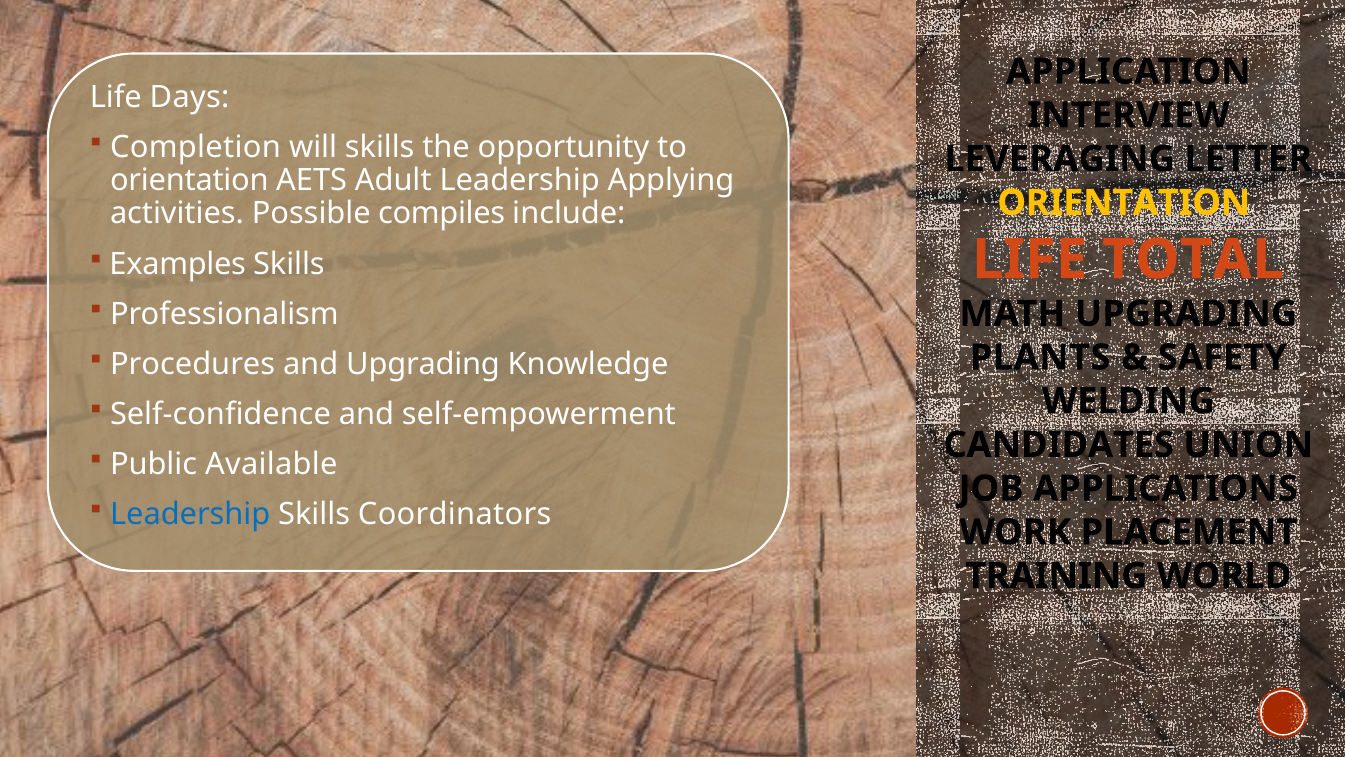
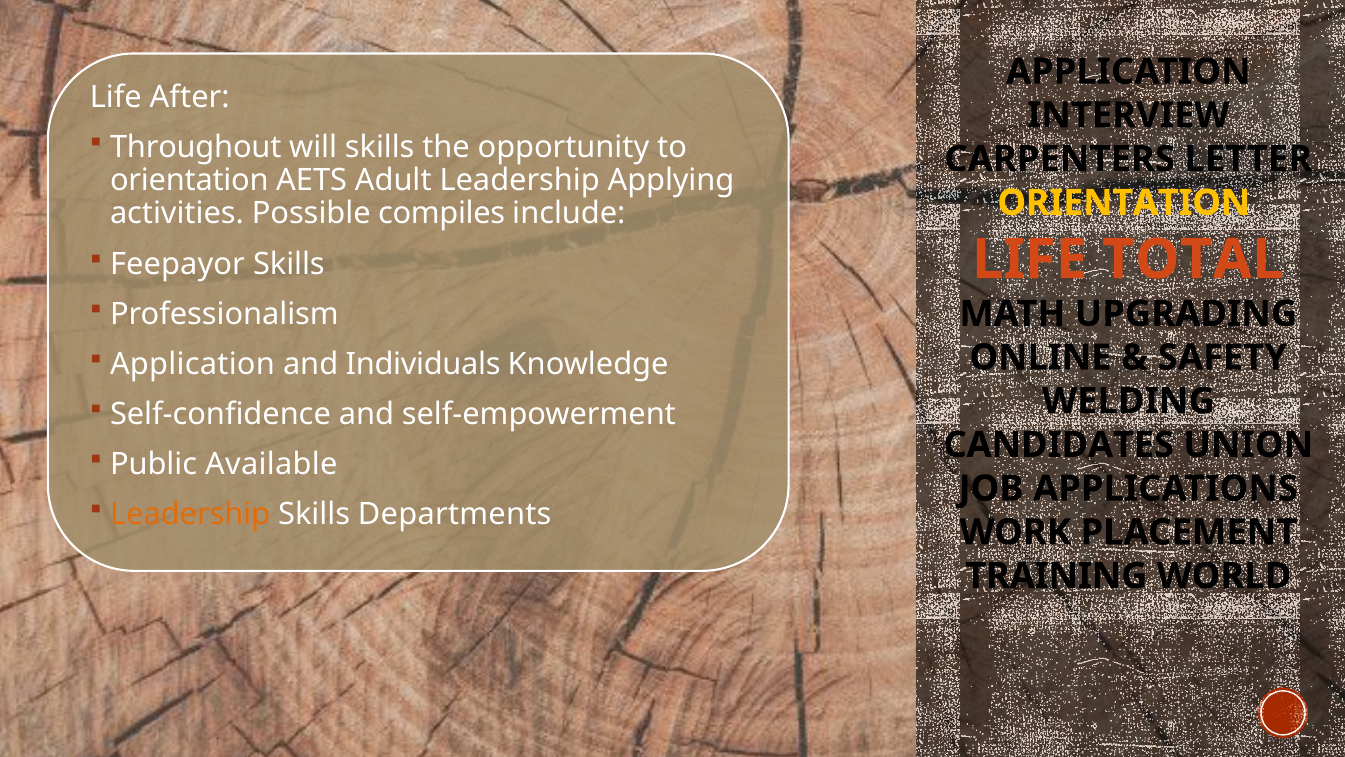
Days: Days -> After (190, 97)
Completion: Completion -> Throughout (196, 147)
LEVERAGING: LEVERAGING -> CARPENTERS (1060, 159)
Examples: Examples -> Feepayor (177, 264)
Procedures: Procedures -> Application (192, 364)
and Upgrading: Upgrading -> Individuals (423, 364)
PLANTS: PLANTS -> ONLINE (1040, 357)
Leadership colour: blue -> orange (190, 514)
Coordinators: Coordinators -> Departments (455, 514)
